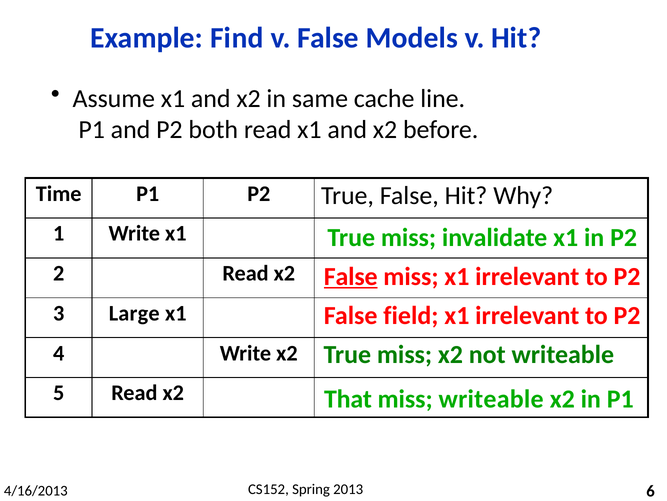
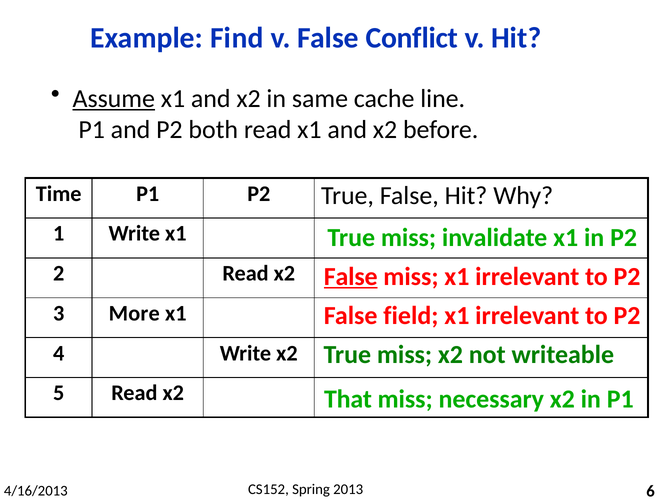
Models: Models -> Conflict (412, 38)
Assume underline: none -> present (114, 98)
Large: Large -> More (134, 313)
miss writeable: writeable -> necessary (491, 399)
